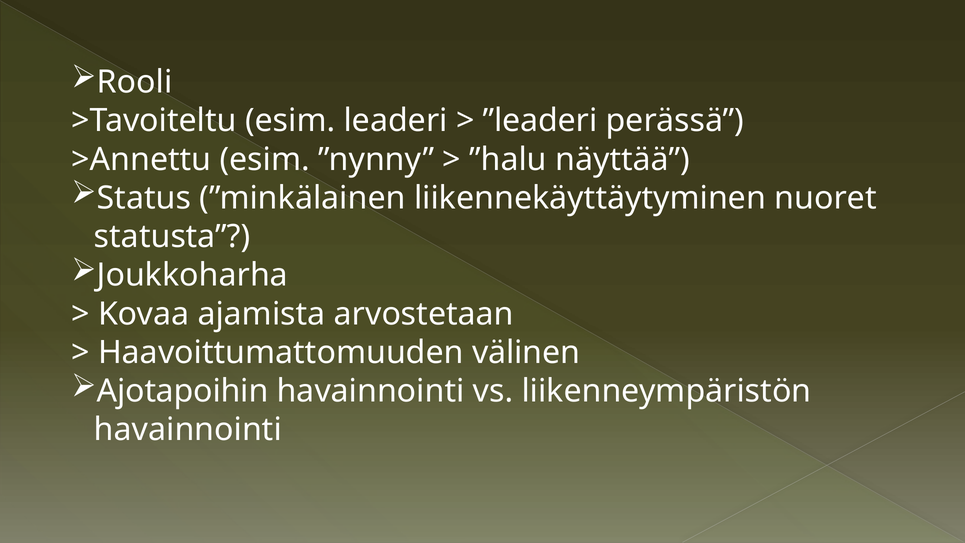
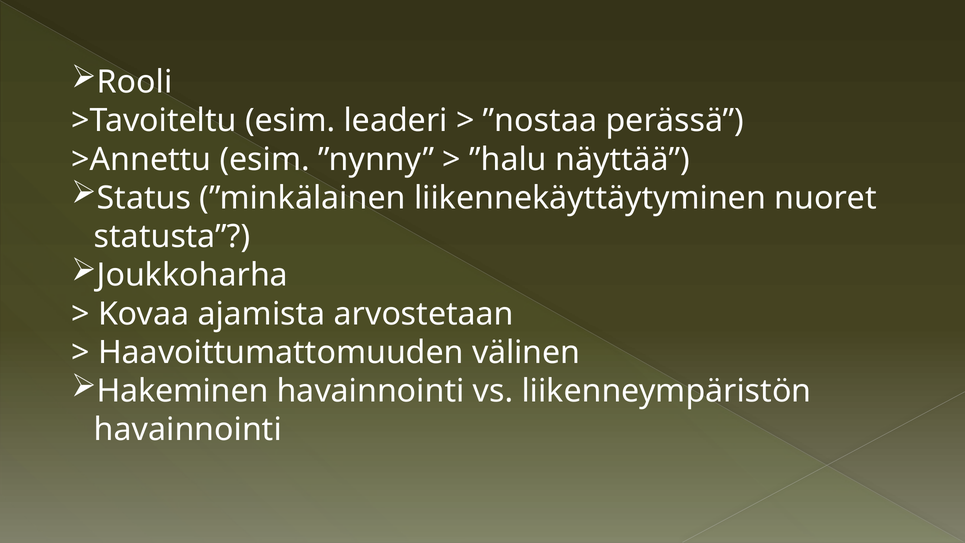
”leaderi: ”leaderi -> ”nostaa (540, 121)
Ajotapoihin: Ajotapoihin -> Hakeminen (183, 391)
